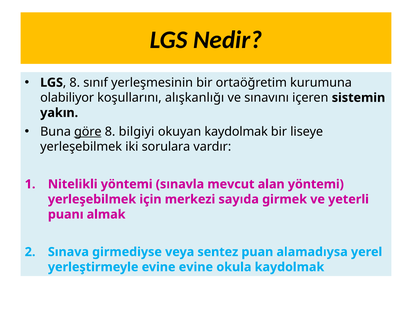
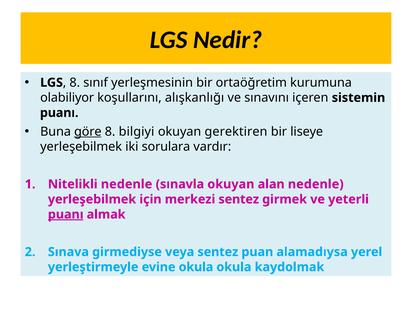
yakın: yakın -> puanı (59, 113)
okuyan kaydolmak: kaydolmak -> gerektiren (236, 132)
Nitelikli yöntemi: yöntemi -> nedenle (127, 184)
sınavla mevcut: mevcut -> okuyan (231, 184)
alan yöntemi: yöntemi -> nedenle (316, 184)
merkezi sayıda: sayıda -> sentez (239, 199)
puanı underline: none -> present (66, 214)
evine evine: evine -> okula (196, 267)
